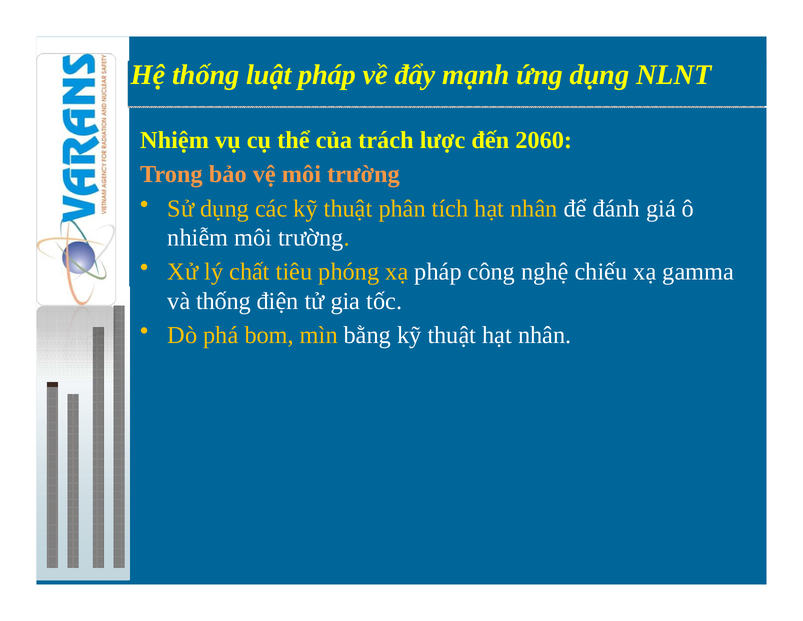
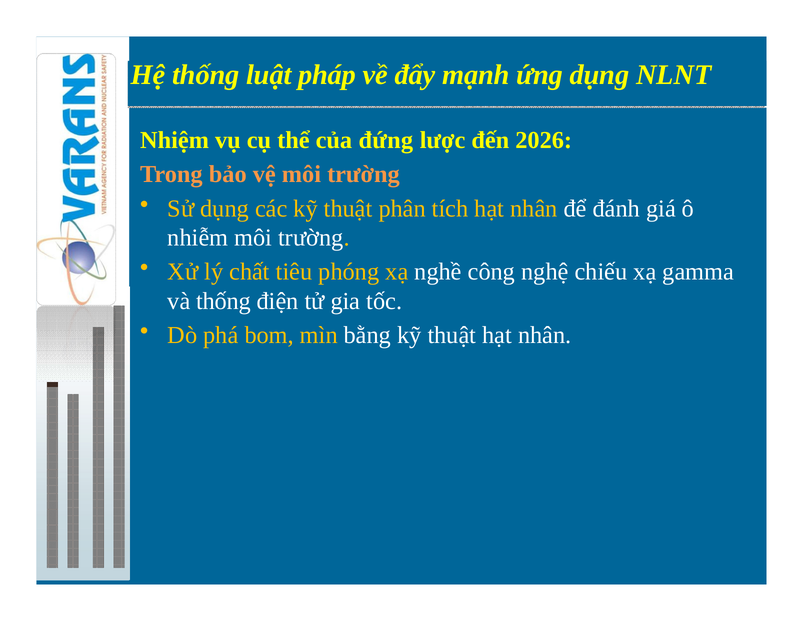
trách: trách -> đứng (386, 140)
2060: 2060 -> 2026 (544, 140)
xạ pháp: pháp -> nghề (438, 272)
